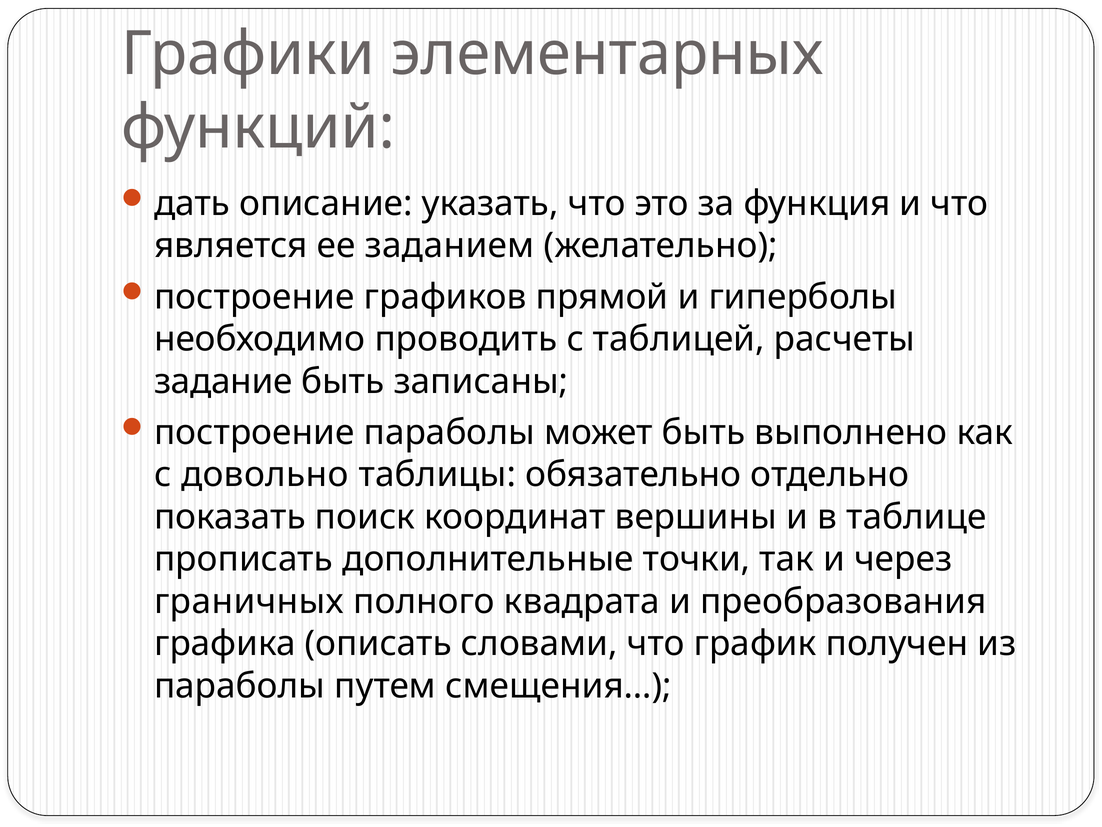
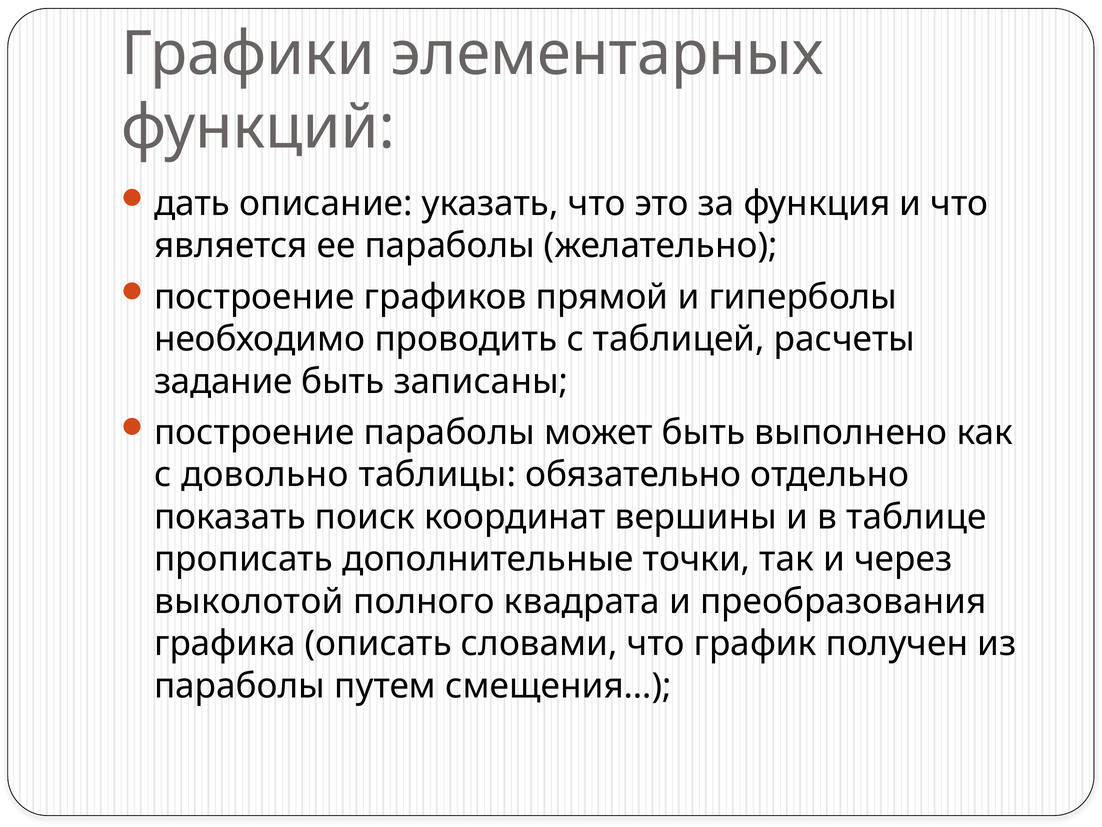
ее заданием: заданием -> параболы (450, 246)
граничных: граничных -> выколотой (249, 601)
